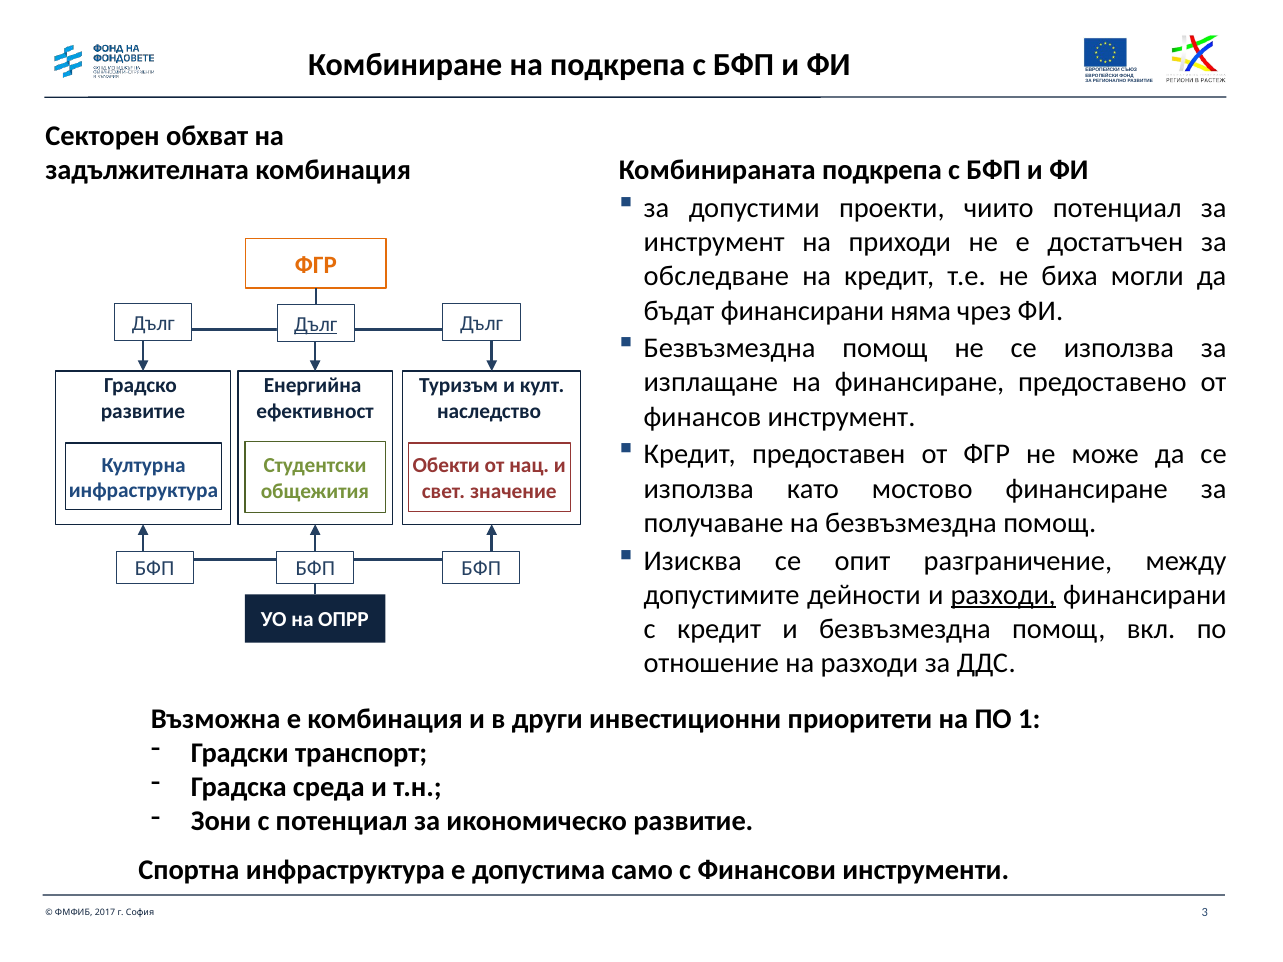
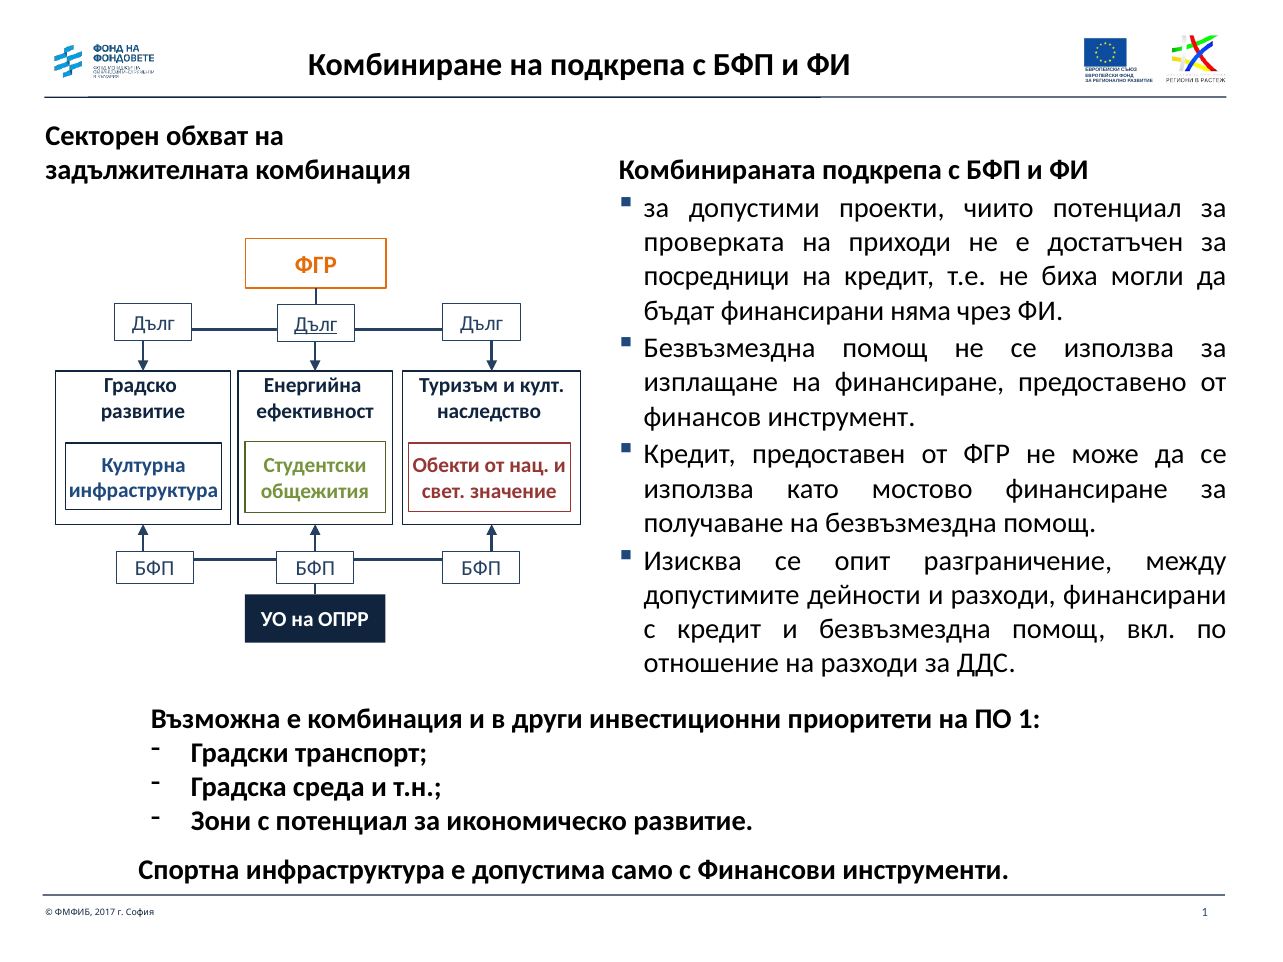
инструмент: инструмент -> проверката (714, 242)
обследване: обследване -> посредници (717, 276)
разходи underline: present -> none (1003, 595)
3: 3 -> 1 (1205, 913)
